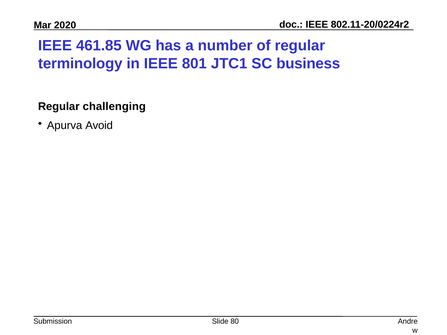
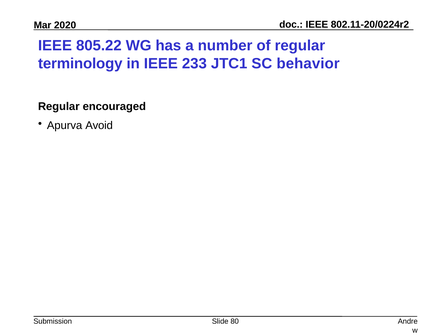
461.85: 461.85 -> 805.22 (99, 46)
801: 801 -> 233 (194, 64)
business: business -> behavior (308, 64)
challenging: challenging -> encouraged (114, 107)
